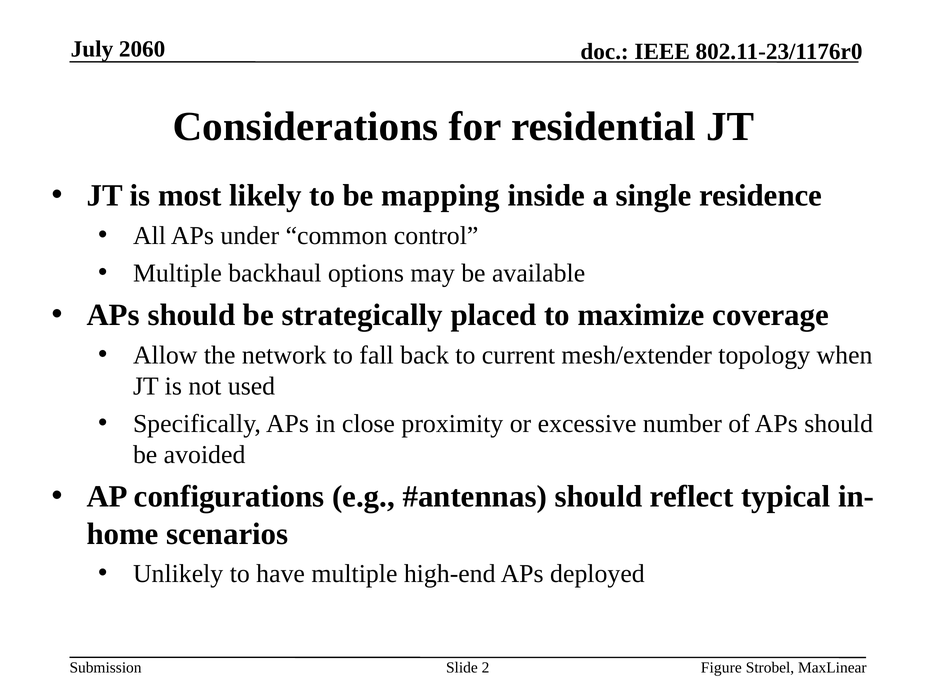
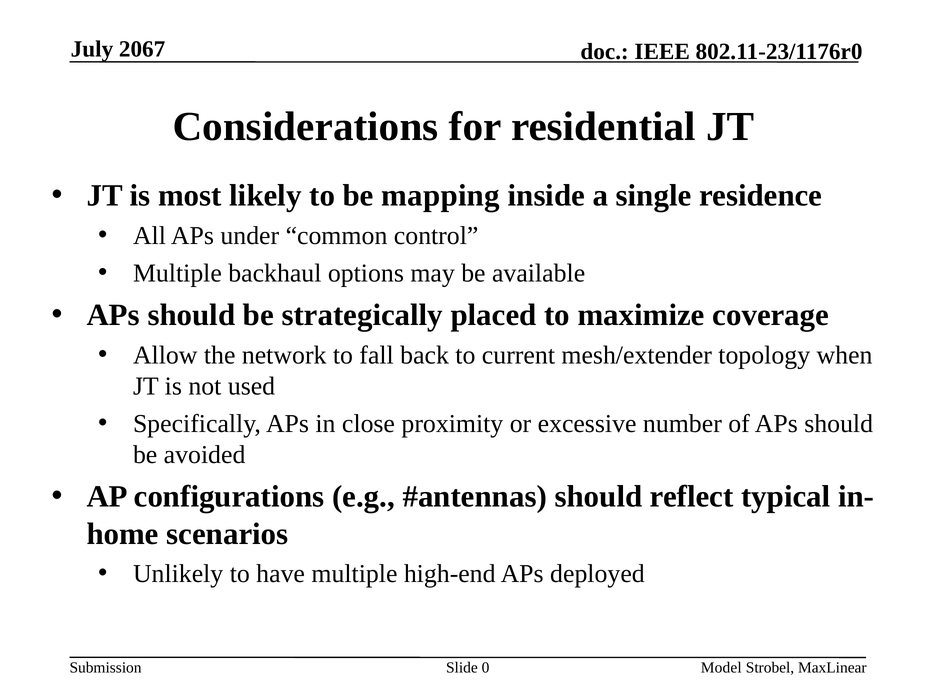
2060: 2060 -> 2067 (142, 49)
2: 2 -> 0 (486, 668)
Figure: Figure -> Model (721, 668)
